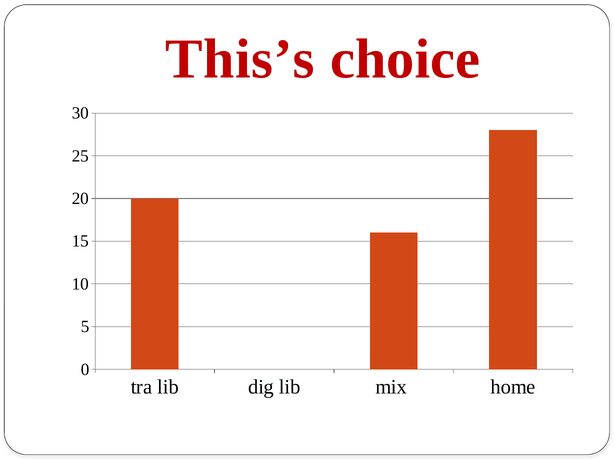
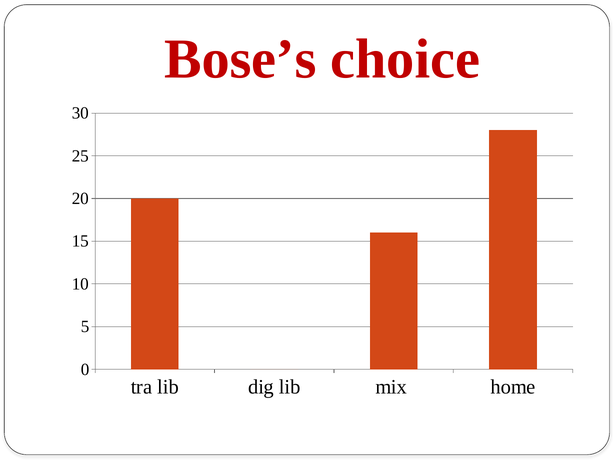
This’s: This’s -> Bose’s (240, 59)
